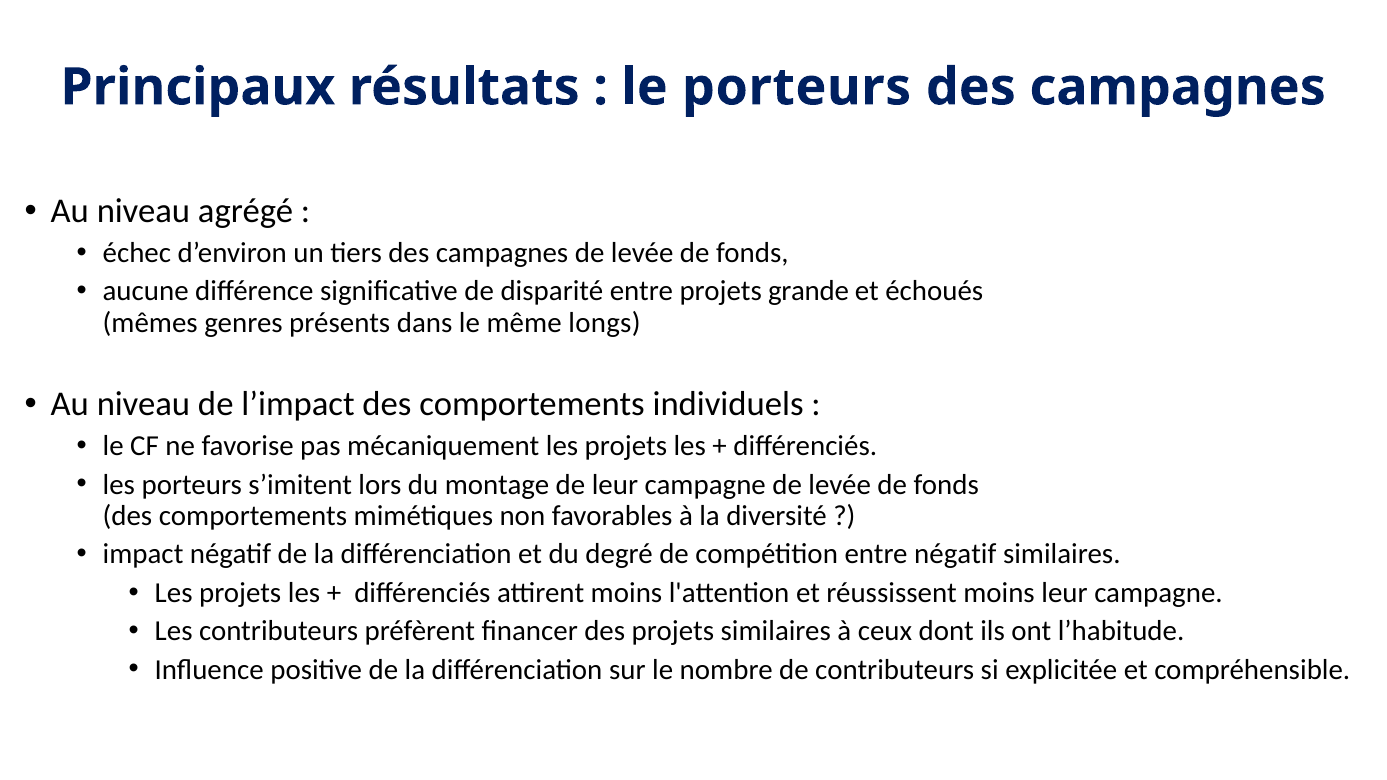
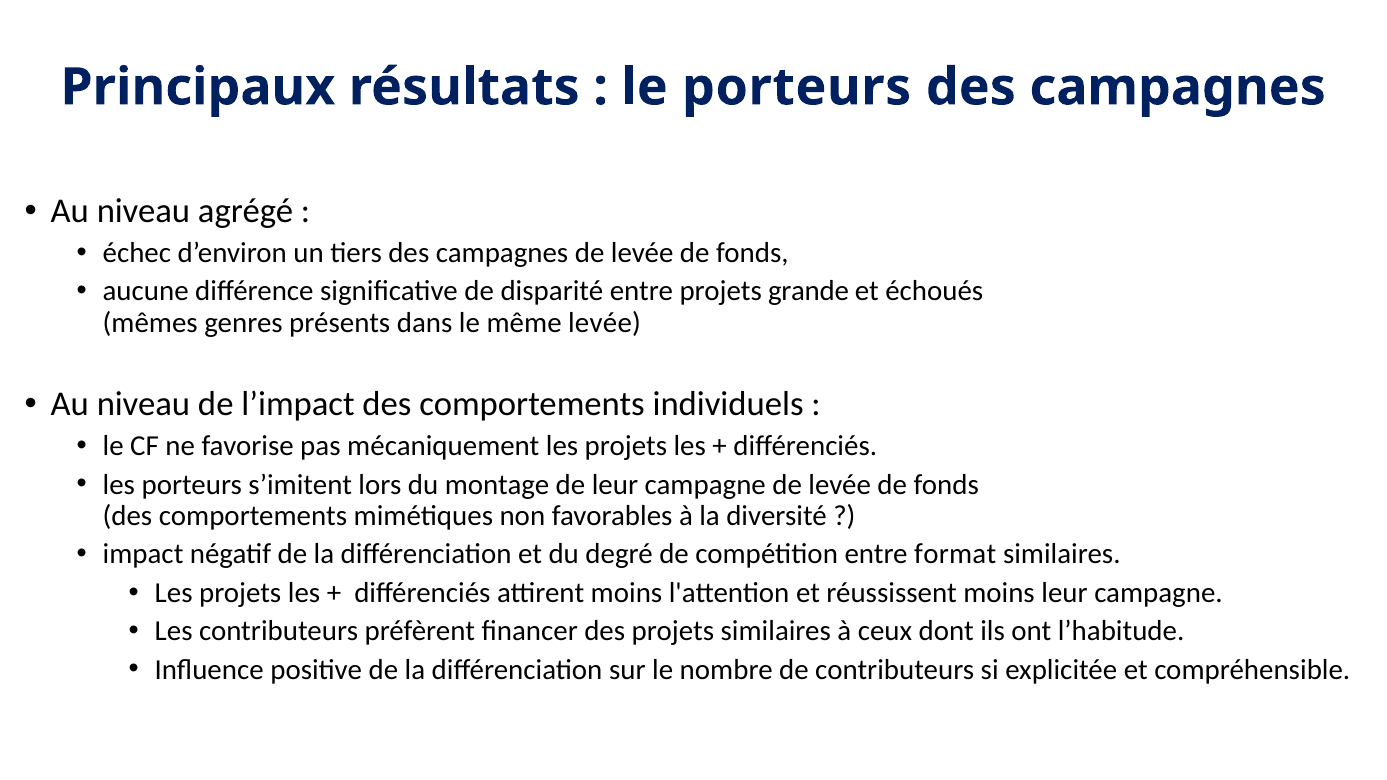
même longs: longs -> levée (604, 323)
entre négatif: négatif -> format (955, 554)
